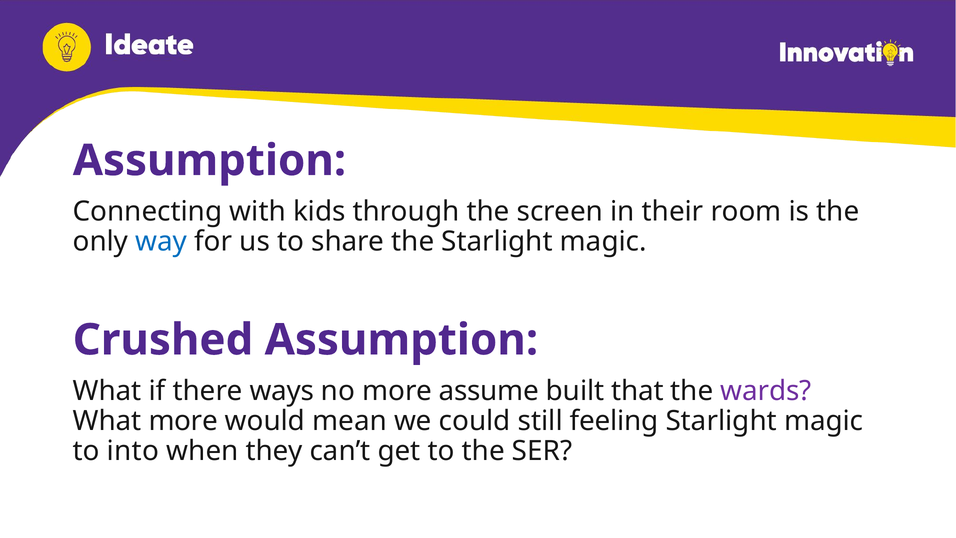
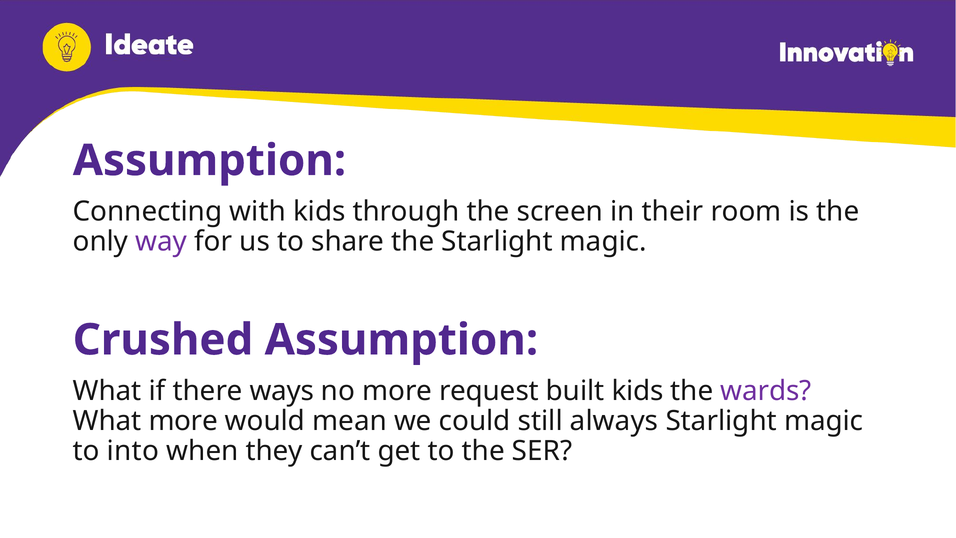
way colour: blue -> purple (161, 242)
assume: assume -> request (489, 391)
built that: that -> kids (638, 391)
feeling: feeling -> always (614, 421)
